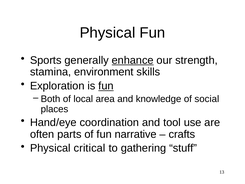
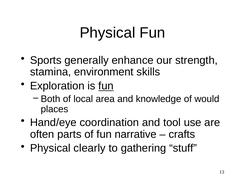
enhance underline: present -> none (133, 60)
social: social -> would (207, 99)
critical: critical -> clearly (90, 148)
